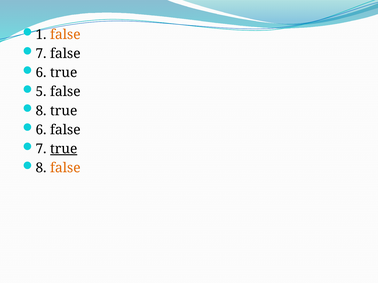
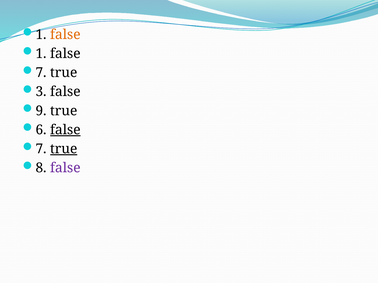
7: 7 -> 1 (41, 54)
6: 6 -> 7 (41, 73)
5: 5 -> 3 (41, 92)
8: 8 -> 9 (41, 111)
false underline: none -> present (65, 130)
false colour: orange -> purple (65, 168)
